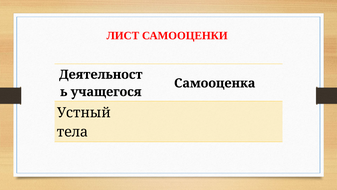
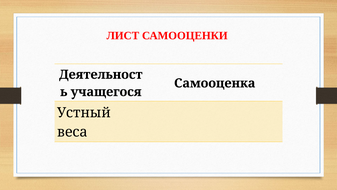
тела: тела -> веса (72, 132)
